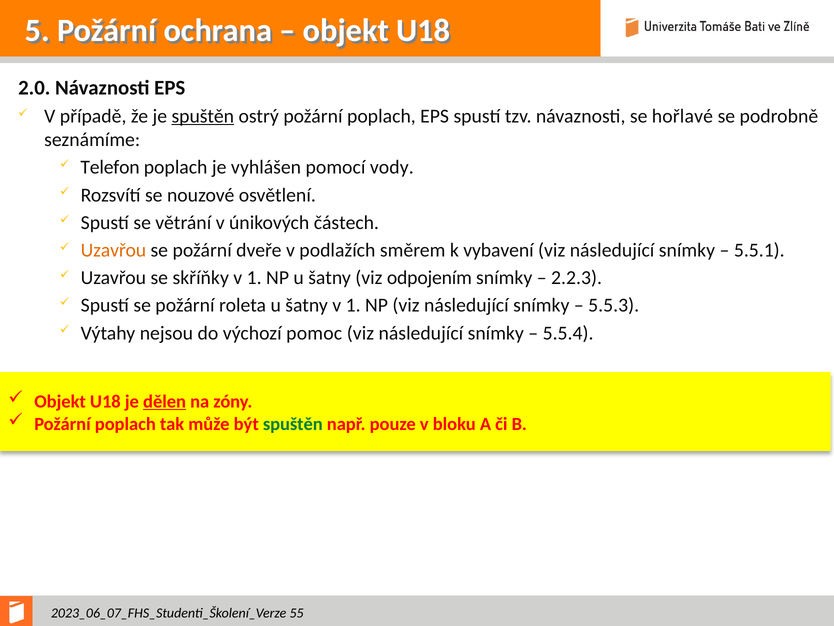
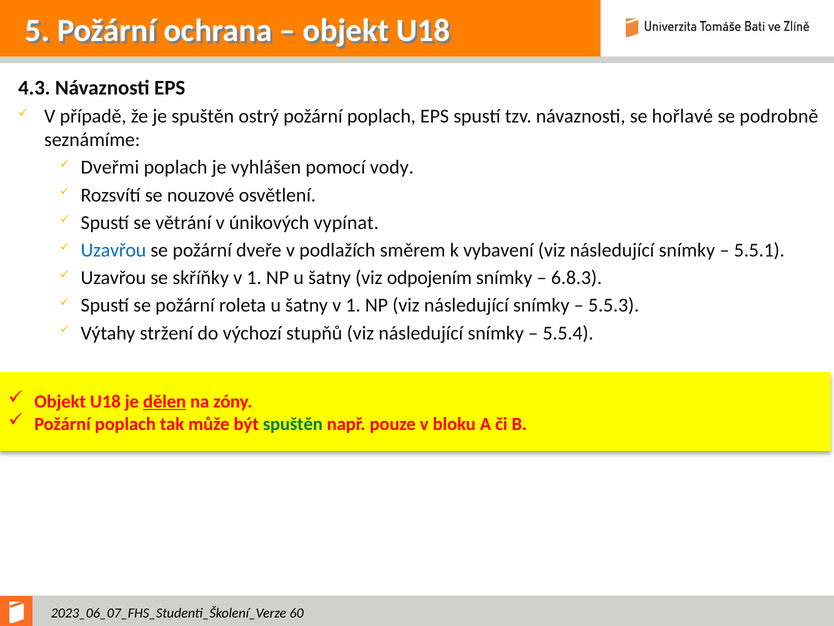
2.0: 2.0 -> 4.3 (34, 88)
spuštěn underline: present -> none (203, 116)
Telefon: Telefon -> Dveřmi (110, 167)
částech: částech -> vypínat (346, 222)
Uzavřou colour: orange -> blue (113, 250)
2.2.3: 2.2.3 -> 6.8.3 (577, 278)
nejsou: nejsou -> stržení (166, 333)
pomoc: pomoc -> stupňů (314, 333)
55: 55 -> 60 (297, 613)
